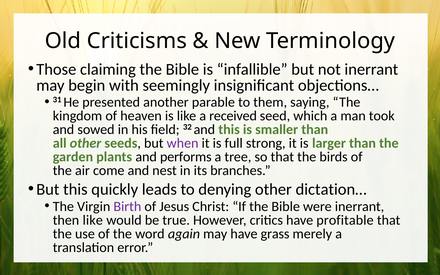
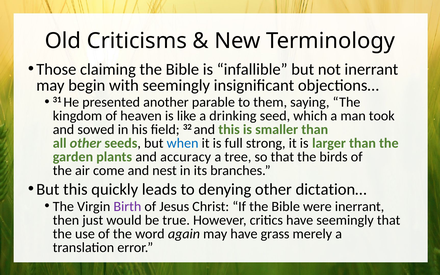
received: received -> drinking (233, 116)
when colour: purple -> blue (183, 143)
performs: performs -> accuracy (186, 157)
then like: like -> just (93, 220)
have profitable: profitable -> seemingly (345, 220)
